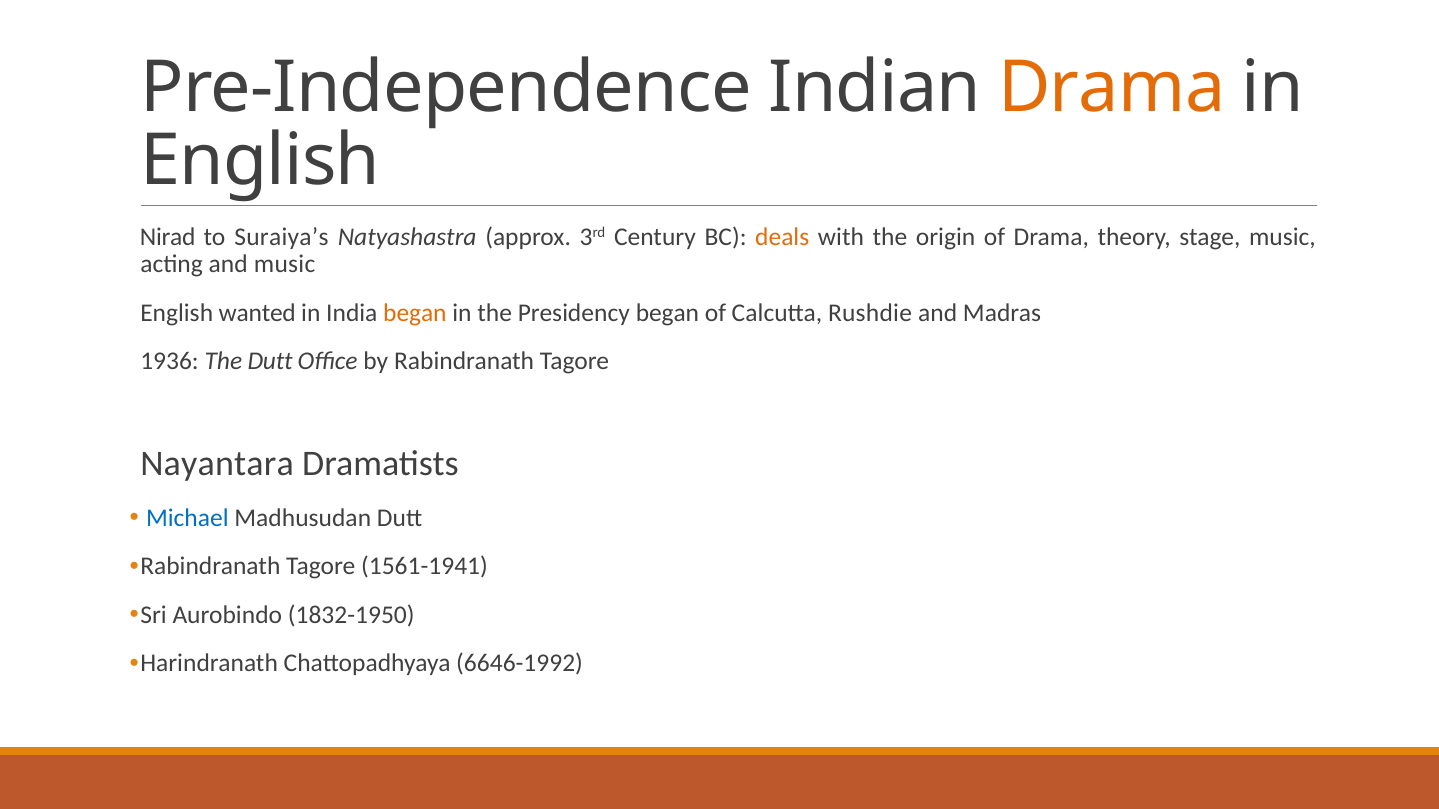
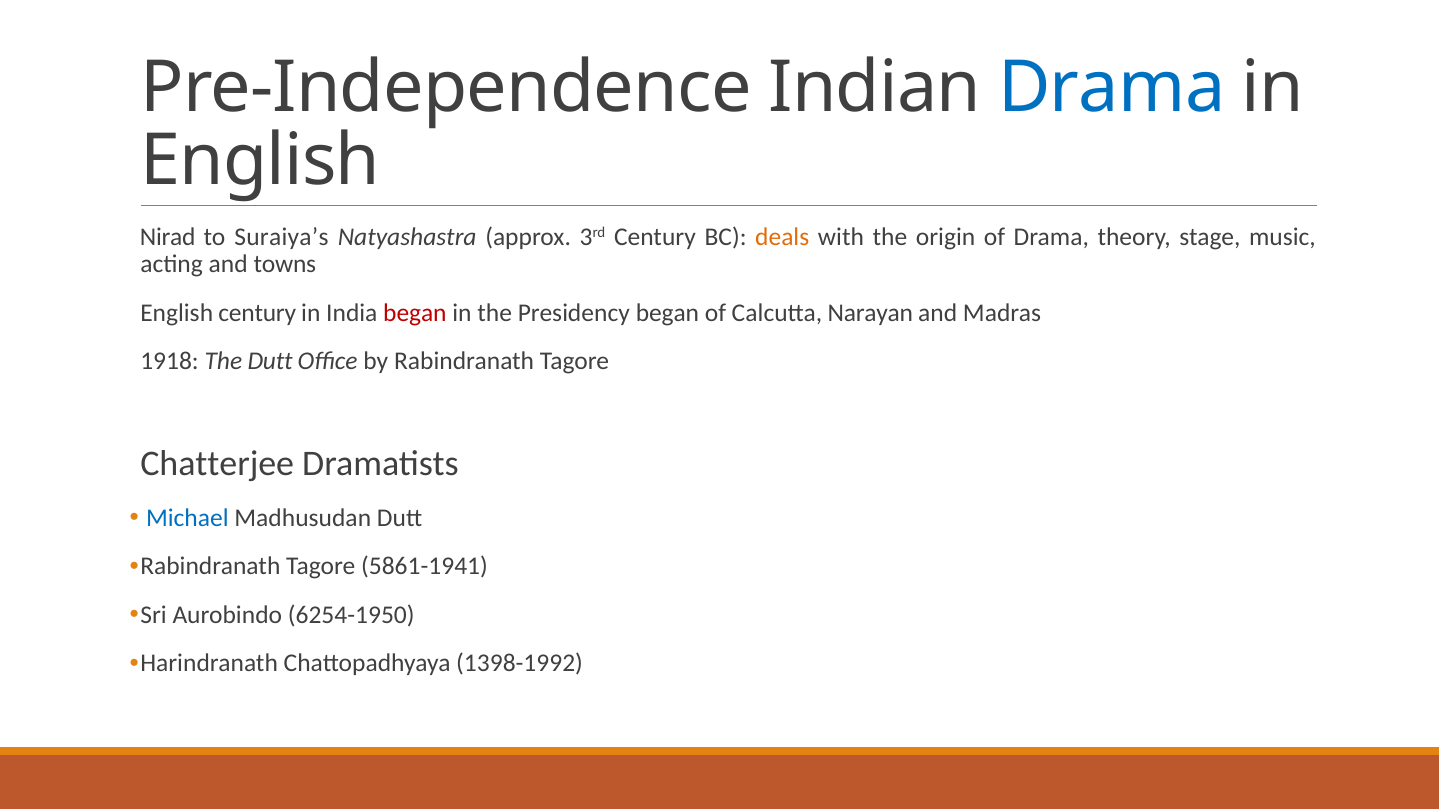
Drama colour: orange -> blue (1112, 88)
and music: music -> towns (285, 264)
English wanted: wanted -> century (257, 313)
began colour: orange -> red (415, 313)
Rushdie: Rushdie -> Narayan (870, 313)
1936: 1936 -> 1918 (170, 361)
Nayantara: Nayantara -> Chatterjee (217, 464)
1561-1941: 1561-1941 -> 5861-1941 (425, 567)
1832-1950: 1832-1950 -> 6254-1950 (351, 615)
6646-1992: 6646-1992 -> 1398-1992 (520, 664)
